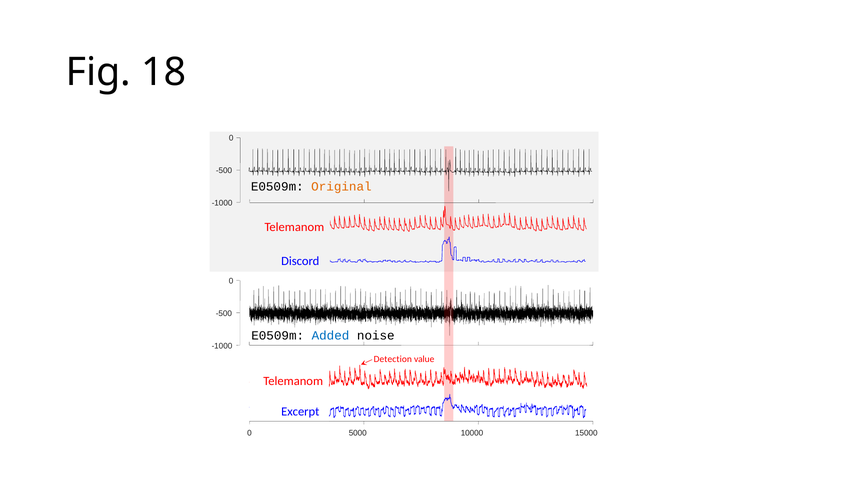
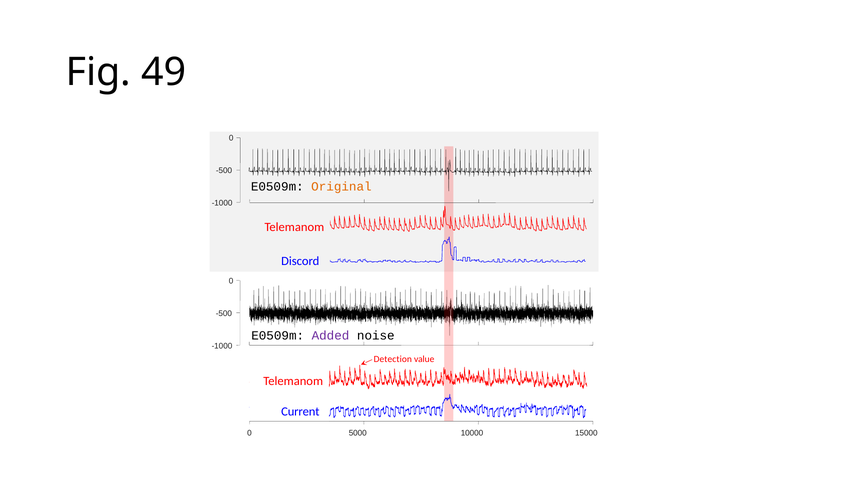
18: 18 -> 49 (164, 72)
Added colour: blue -> purple (330, 336)
Excerpt: Excerpt -> Current (300, 412)
